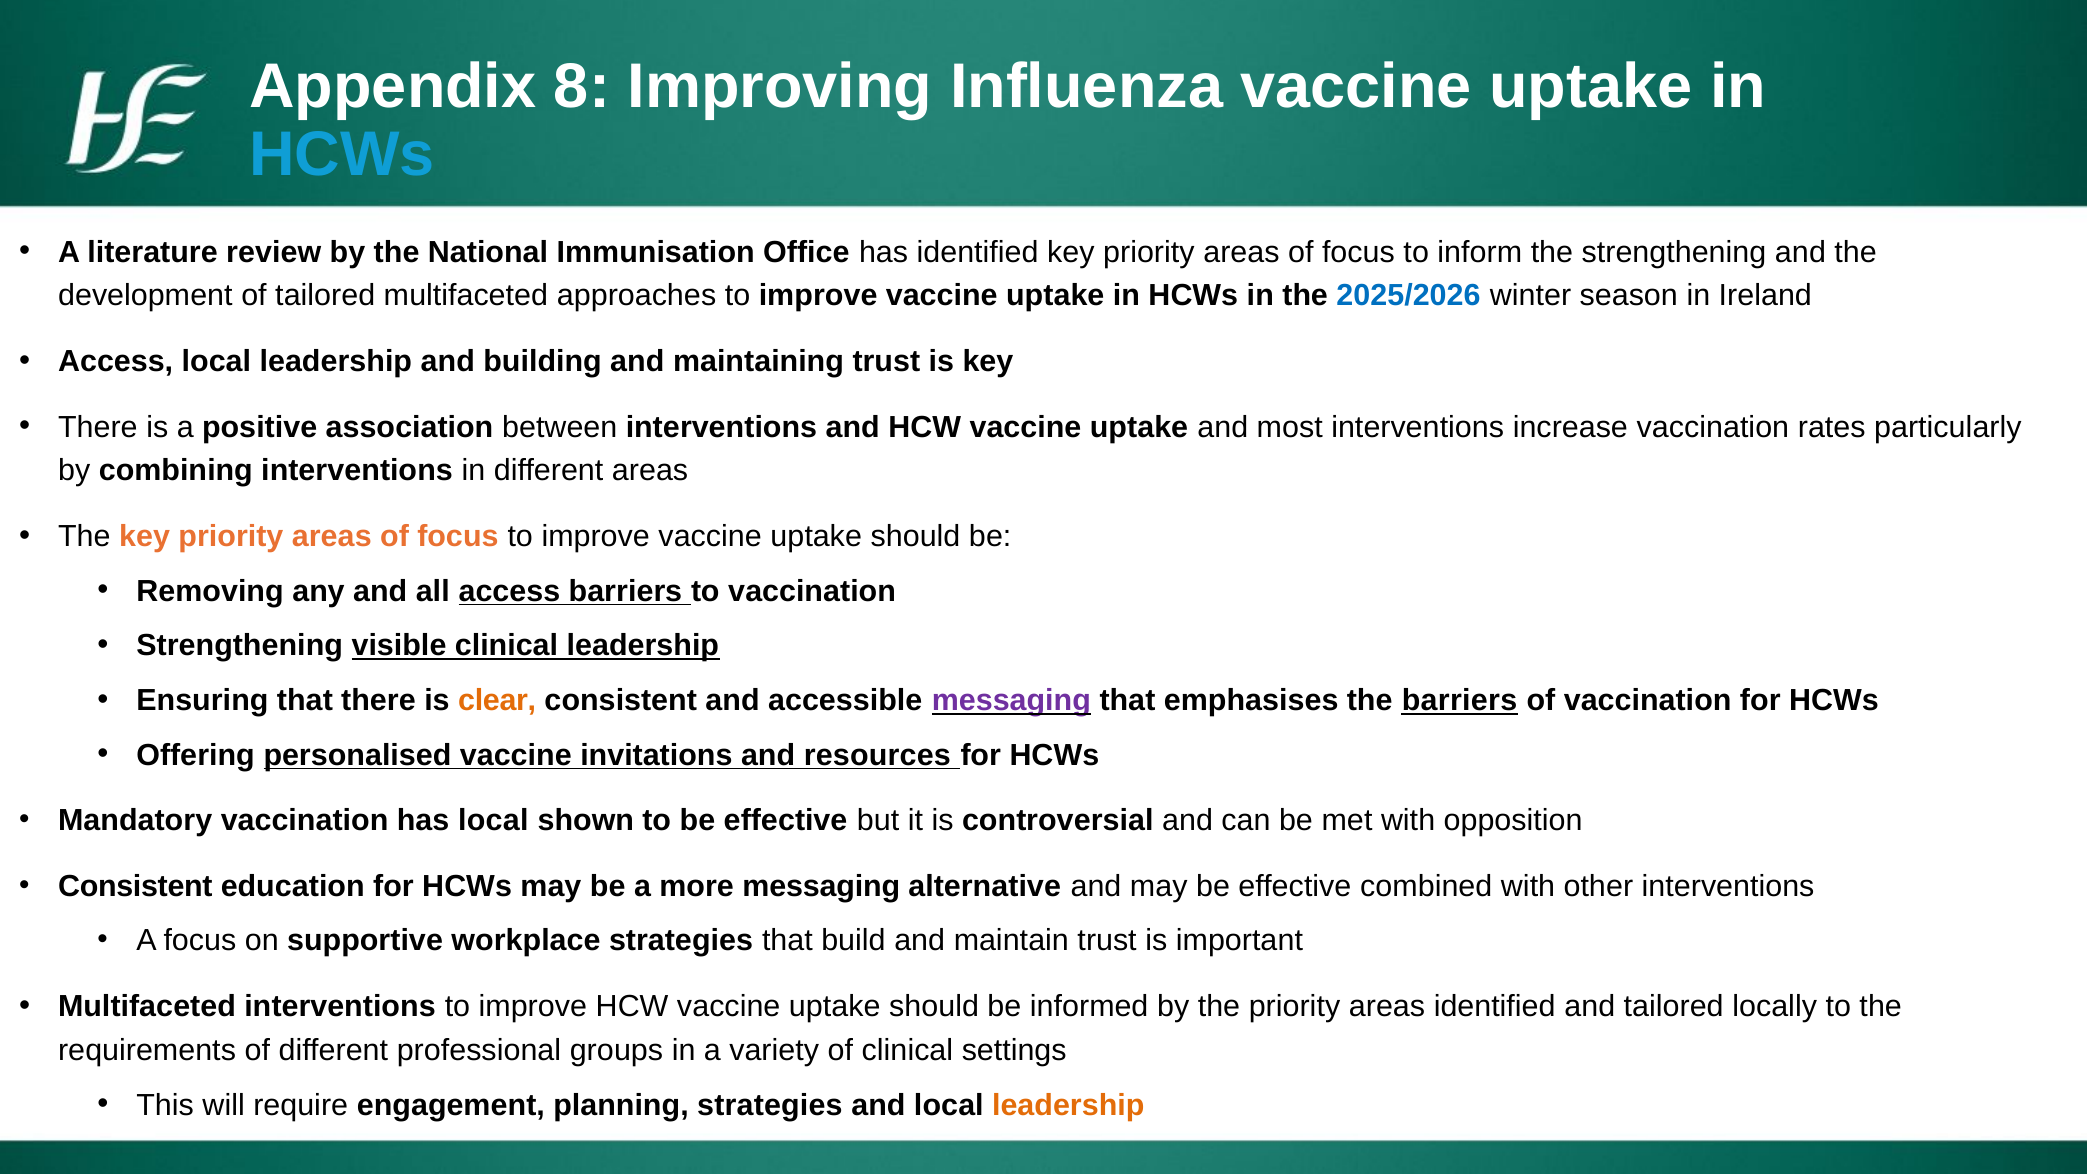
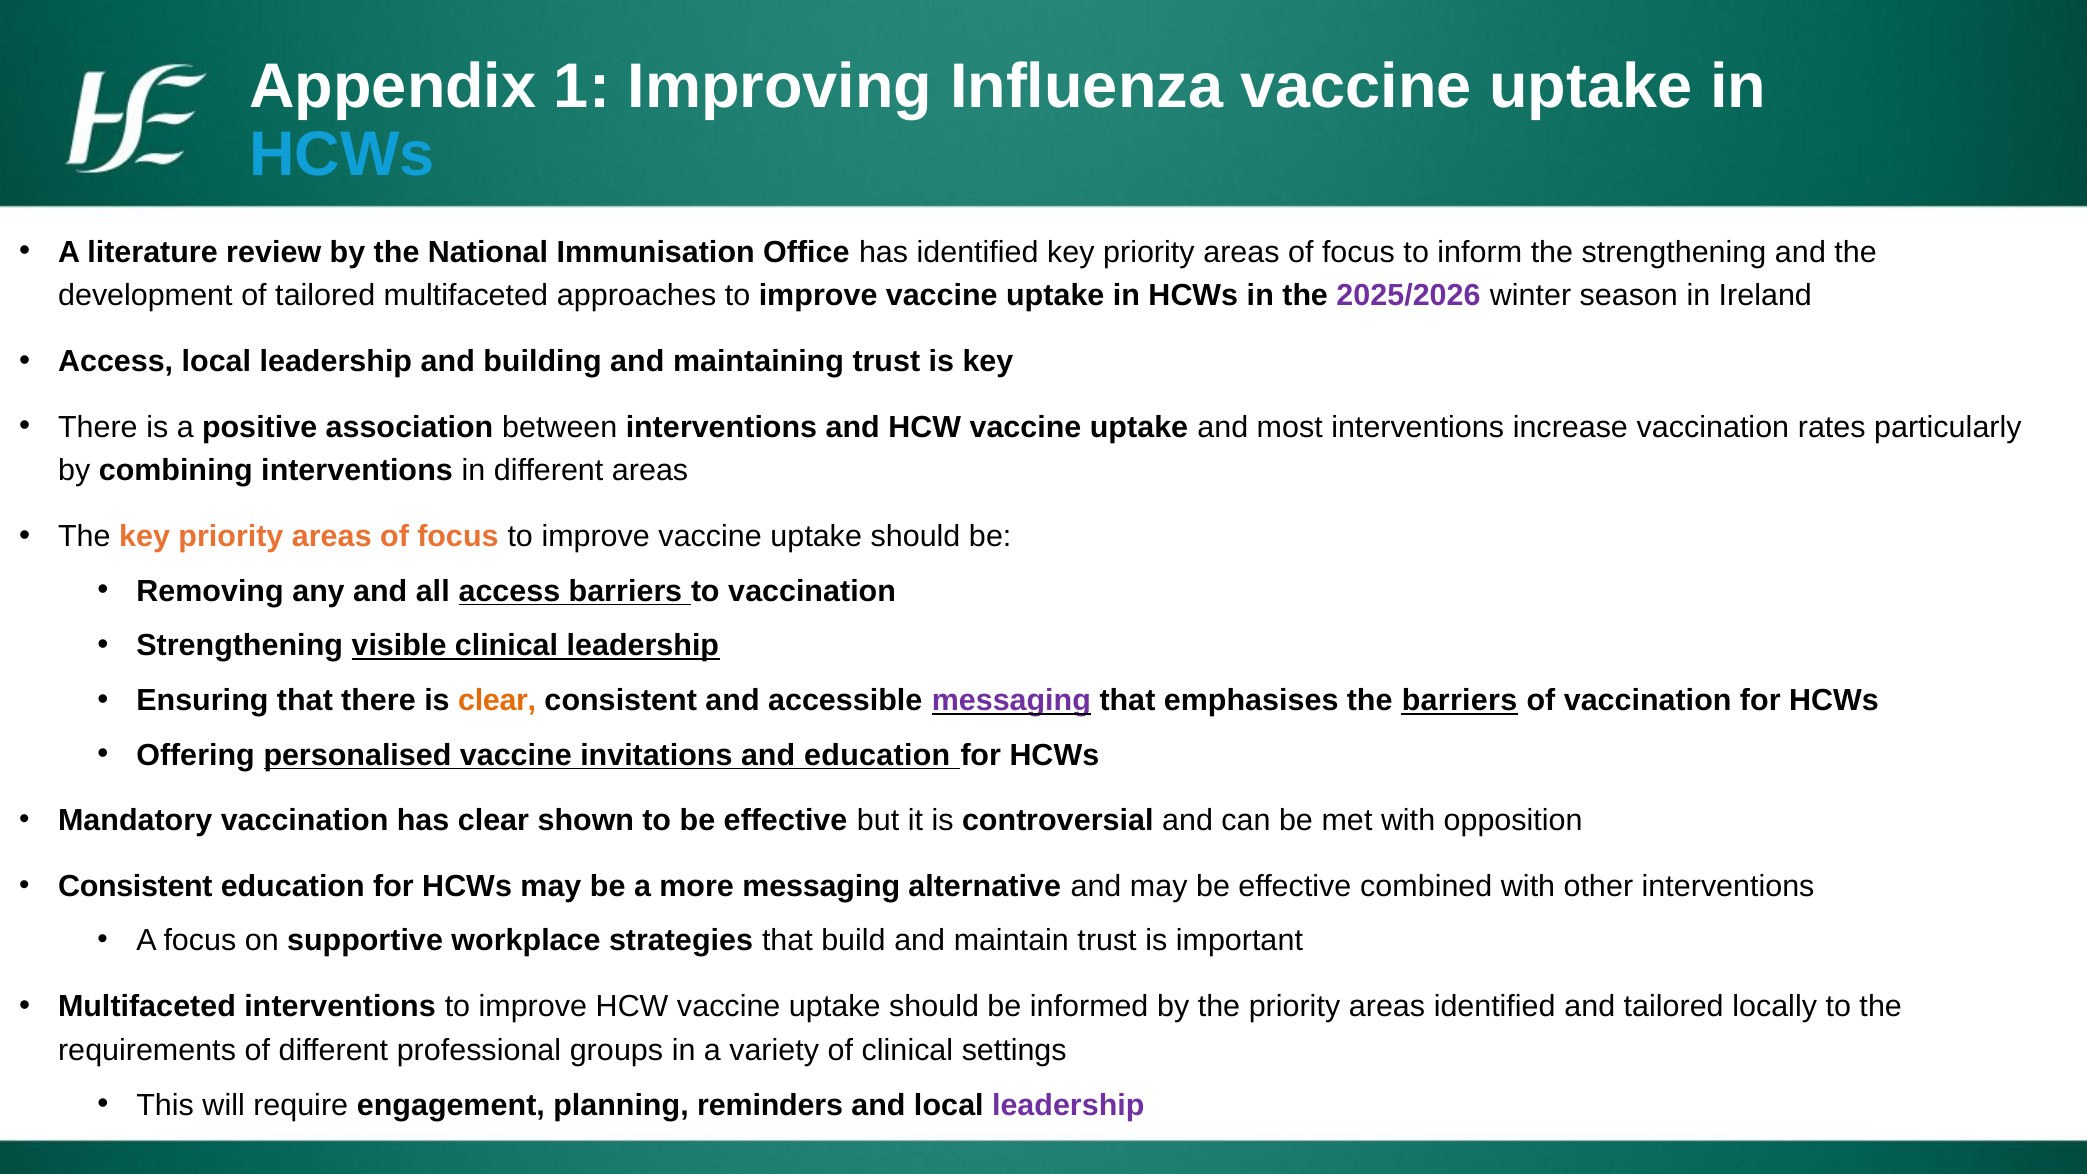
8: 8 -> 1 (582, 87)
2025/2026 colour: blue -> purple (1409, 296)
and resources: resources -> education (877, 755)
has local: local -> clear (493, 821)
planning strategies: strategies -> reminders (770, 1105)
leadership colour: orange -> purple (1068, 1105)
